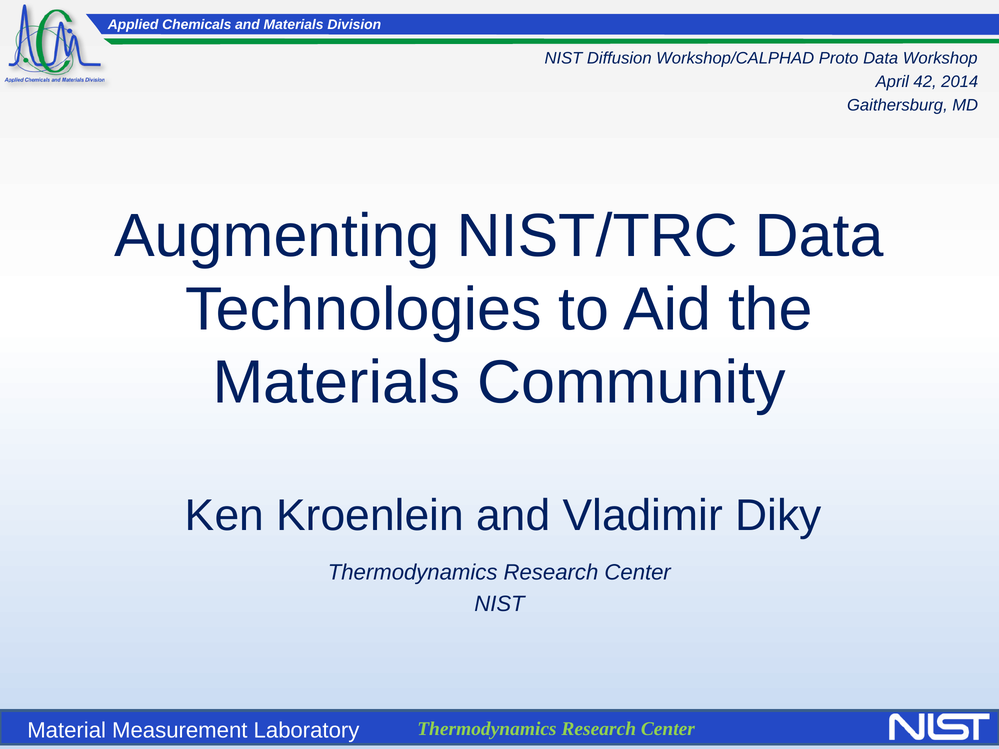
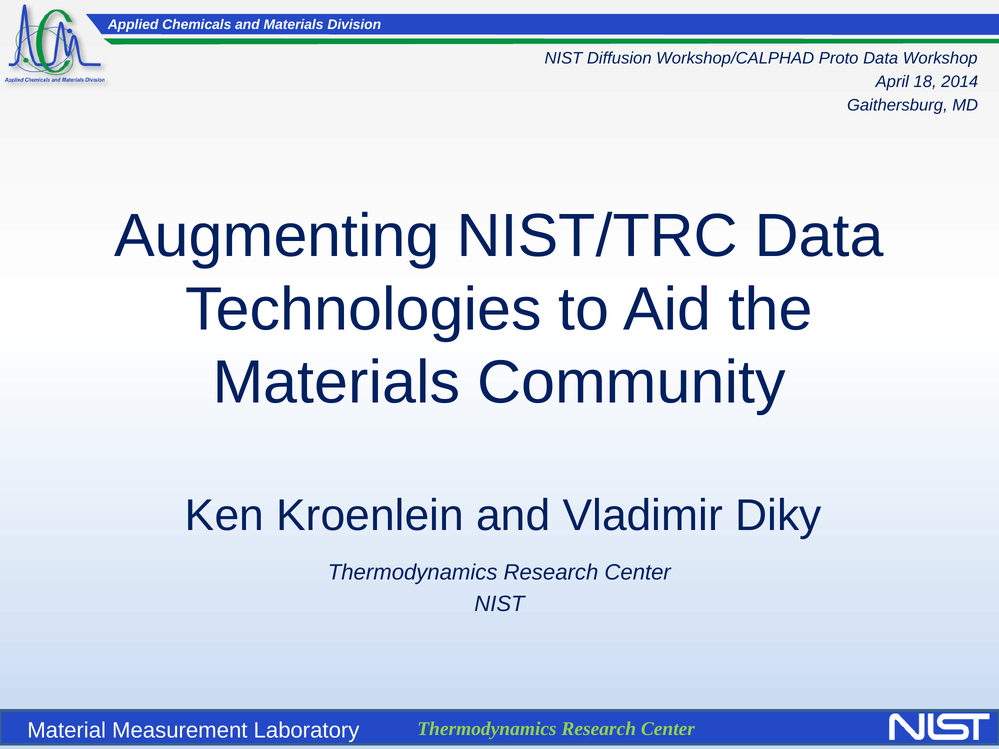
42: 42 -> 18 (925, 82)
